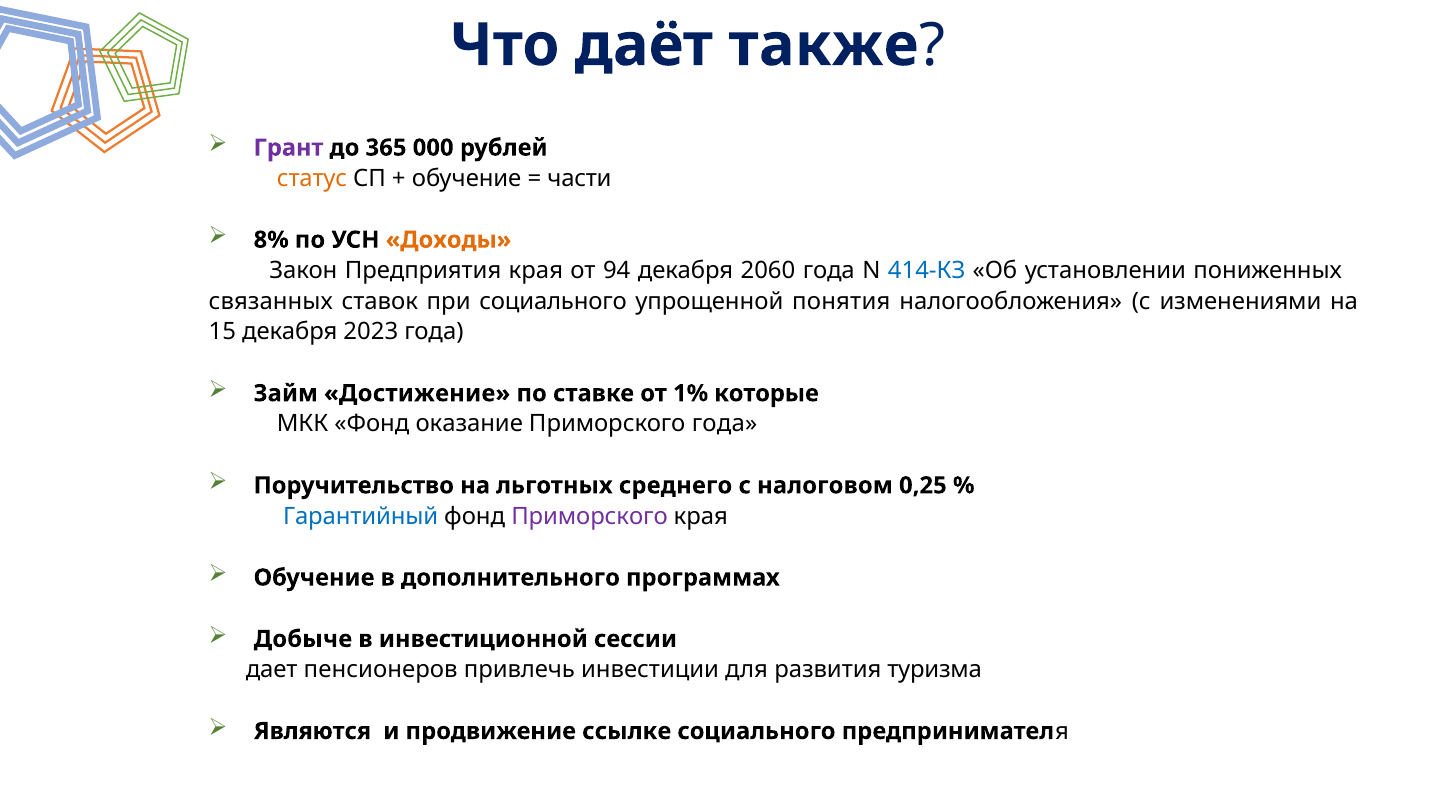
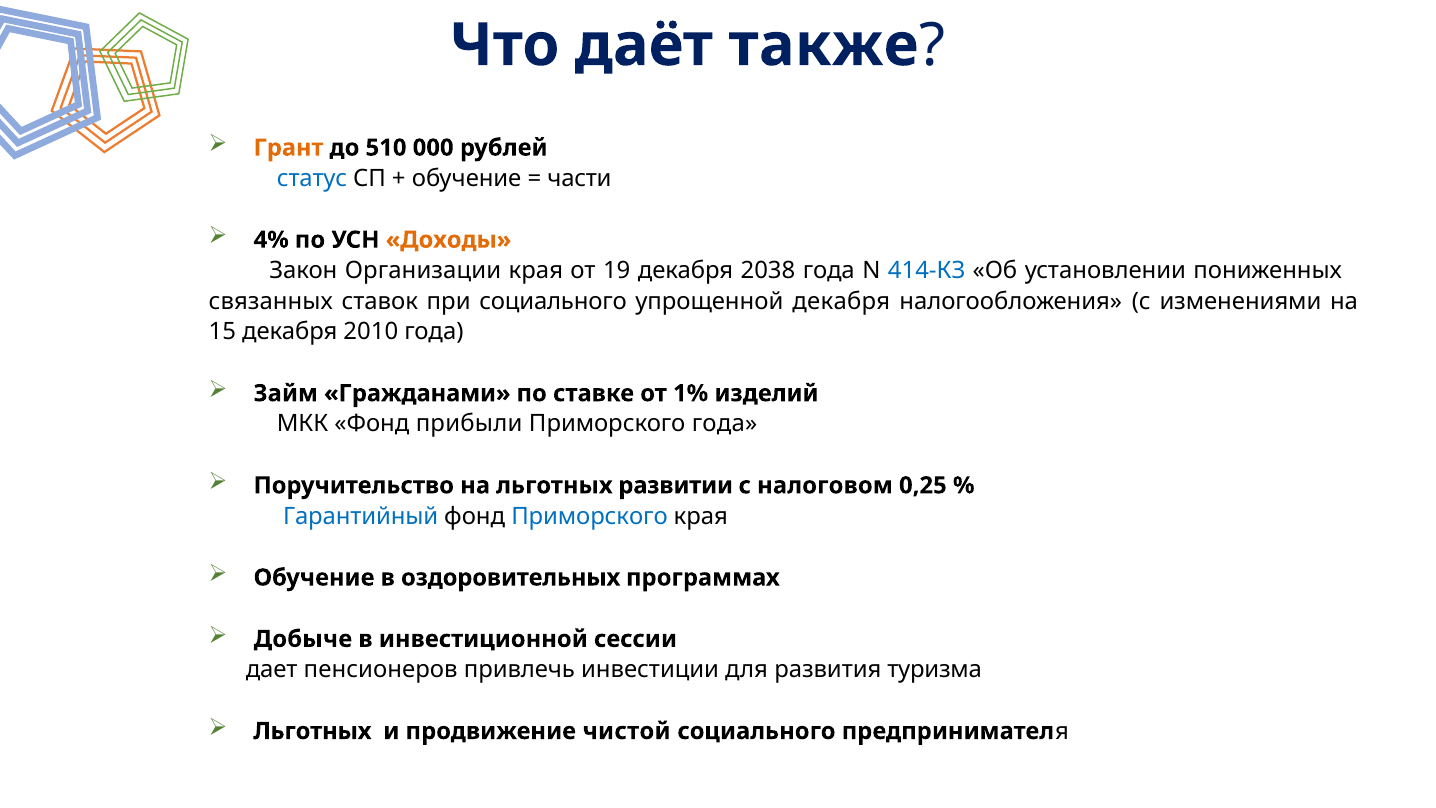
Грант colour: purple -> orange (288, 148)
365: 365 -> 510 (386, 148)
статус colour: orange -> blue (312, 178)
8%: 8% -> 4% (271, 240)
Предприятия: Предприятия -> Организации (423, 270)
94: 94 -> 19 (617, 270)
2060: 2060 -> 2038 (768, 270)
упрощенной понятия: понятия -> декабря (841, 301)
2023: 2023 -> 2010 (371, 332)
Достижение: Достижение -> Гражданами (417, 393)
которые: которые -> изделий (766, 393)
оказание: оказание -> прибыли (469, 424)
среднего: среднего -> развитии (676, 485)
Приморского colour: purple -> blue (589, 516)
дополнительного: дополнительного -> оздоровительных (511, 577)
Являются: Являются -> Льготных (312, 731)
ссылке: ссылке -> чистой (627, 731)
